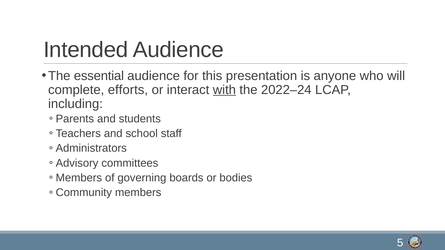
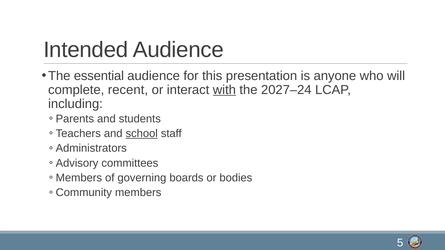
efforts: efforts -> recent (128, 90)
2022–24: 2022–24 -> 2027–24 (286, 90)
school underline: none -> present (142, 134)
